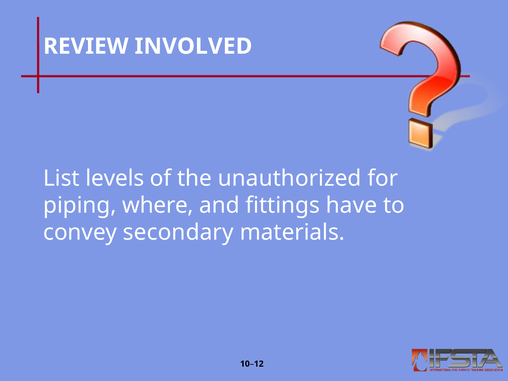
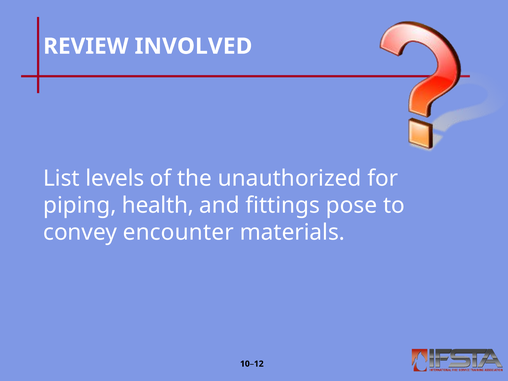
where: where -> health (158, 205)
have: have -> pose (351, 205)
secondary: secondary -> encounter (178, 232)
